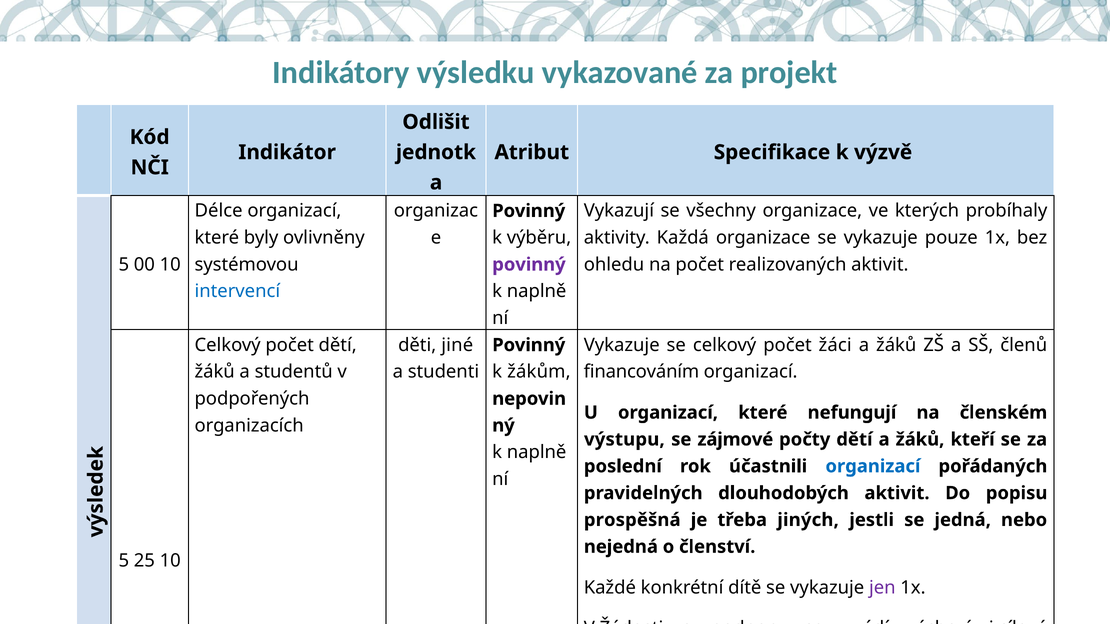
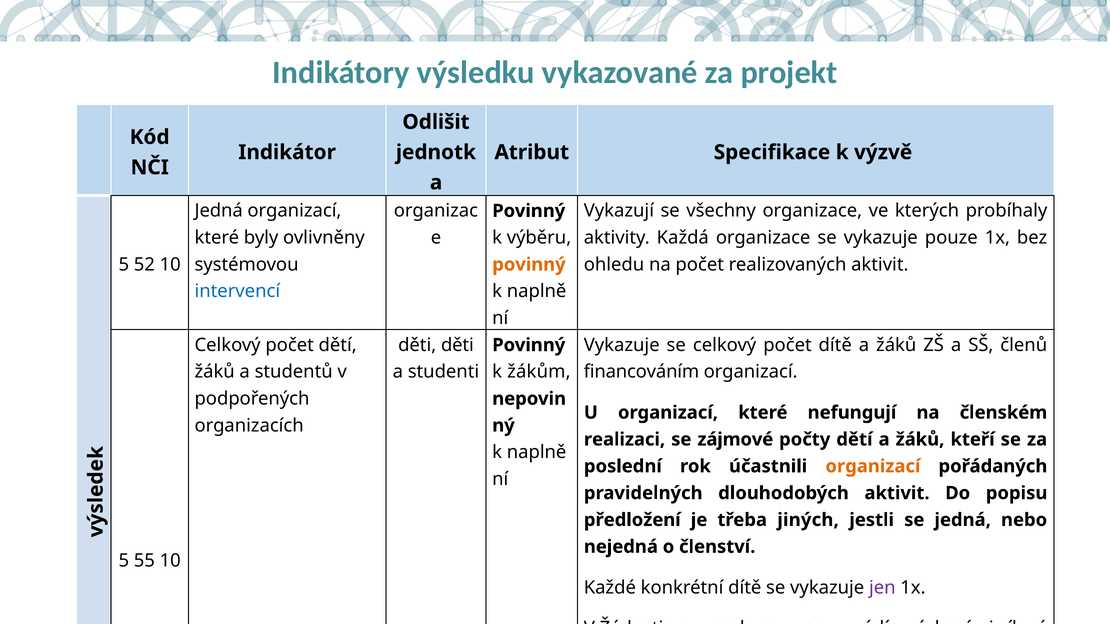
Délce: Délce -> Jedná (219, 211)
00: 00 -> 52 (144, 265)
povinný colour: purple -> orange (529, 265)
děti jiné: jiné -> děti (457, 345)
počet žáci: žáci -> dítě (835, 345)
výstupu: výstupu -> realizaci (624, 440)
organizací colour: blue -> orange (873, 467)
prospěšná: prospěšná -> předložení (632, 520)
25: 25 -> 55 (144, 561)
